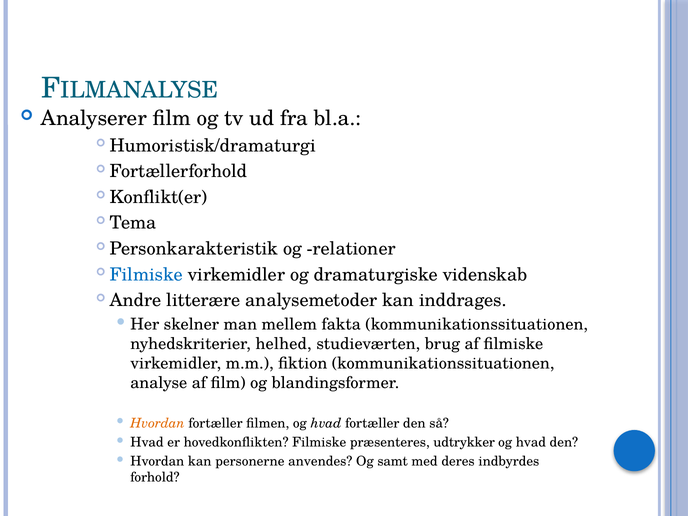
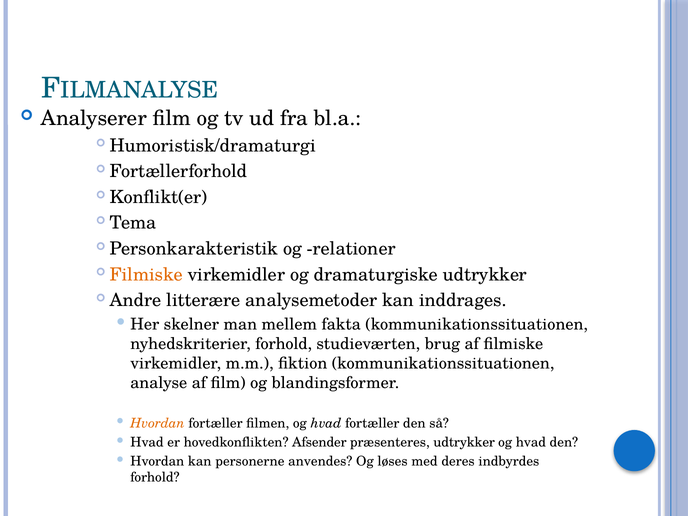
Filmiske colour: blue -> orange (146, 275)
dramaturgiske videnskab: videnskab -> udtrykker (485, 275)
nyhedskriterier helhed: helhed -> forhold (284, 344)
hovedkonflikten Filmiske: Filmiske -> Afsender (319, 442)
samt: samt -> løses (393, 461)
